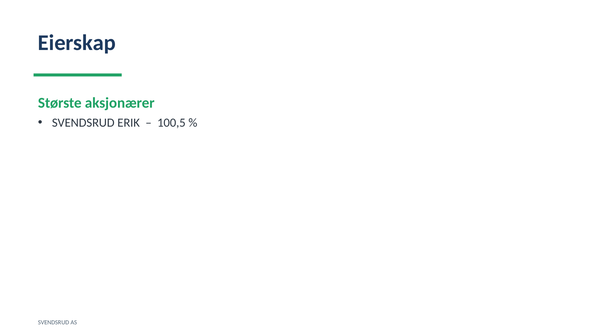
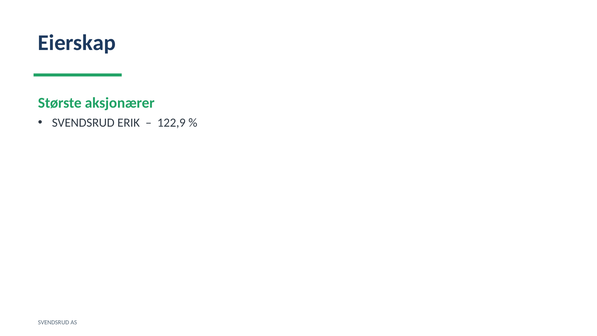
100,5: 100,5 -> 122,9 (171, 123)
